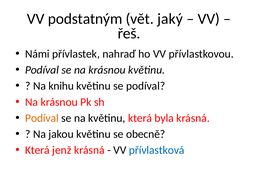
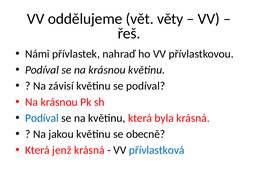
podstatným: podstatným -> oddělujeme (85, 19)
jaký: jaký -> věty (170, 19)
knihu: knihu -> závisí (61, 86)
Podíval colour: orange -> blue (42, 118)
